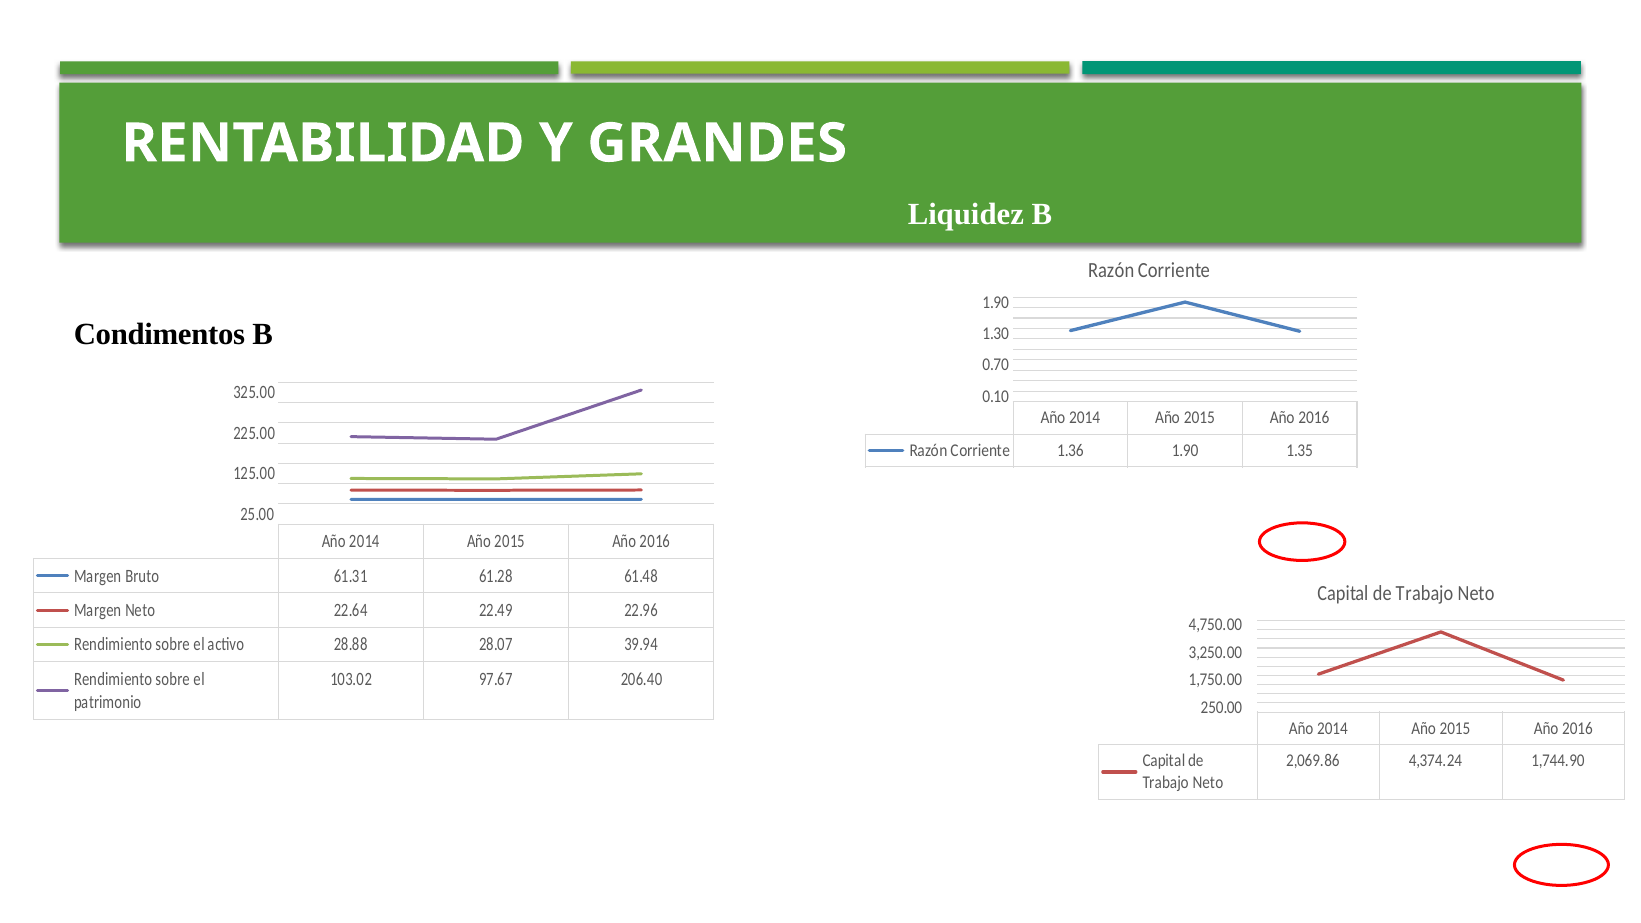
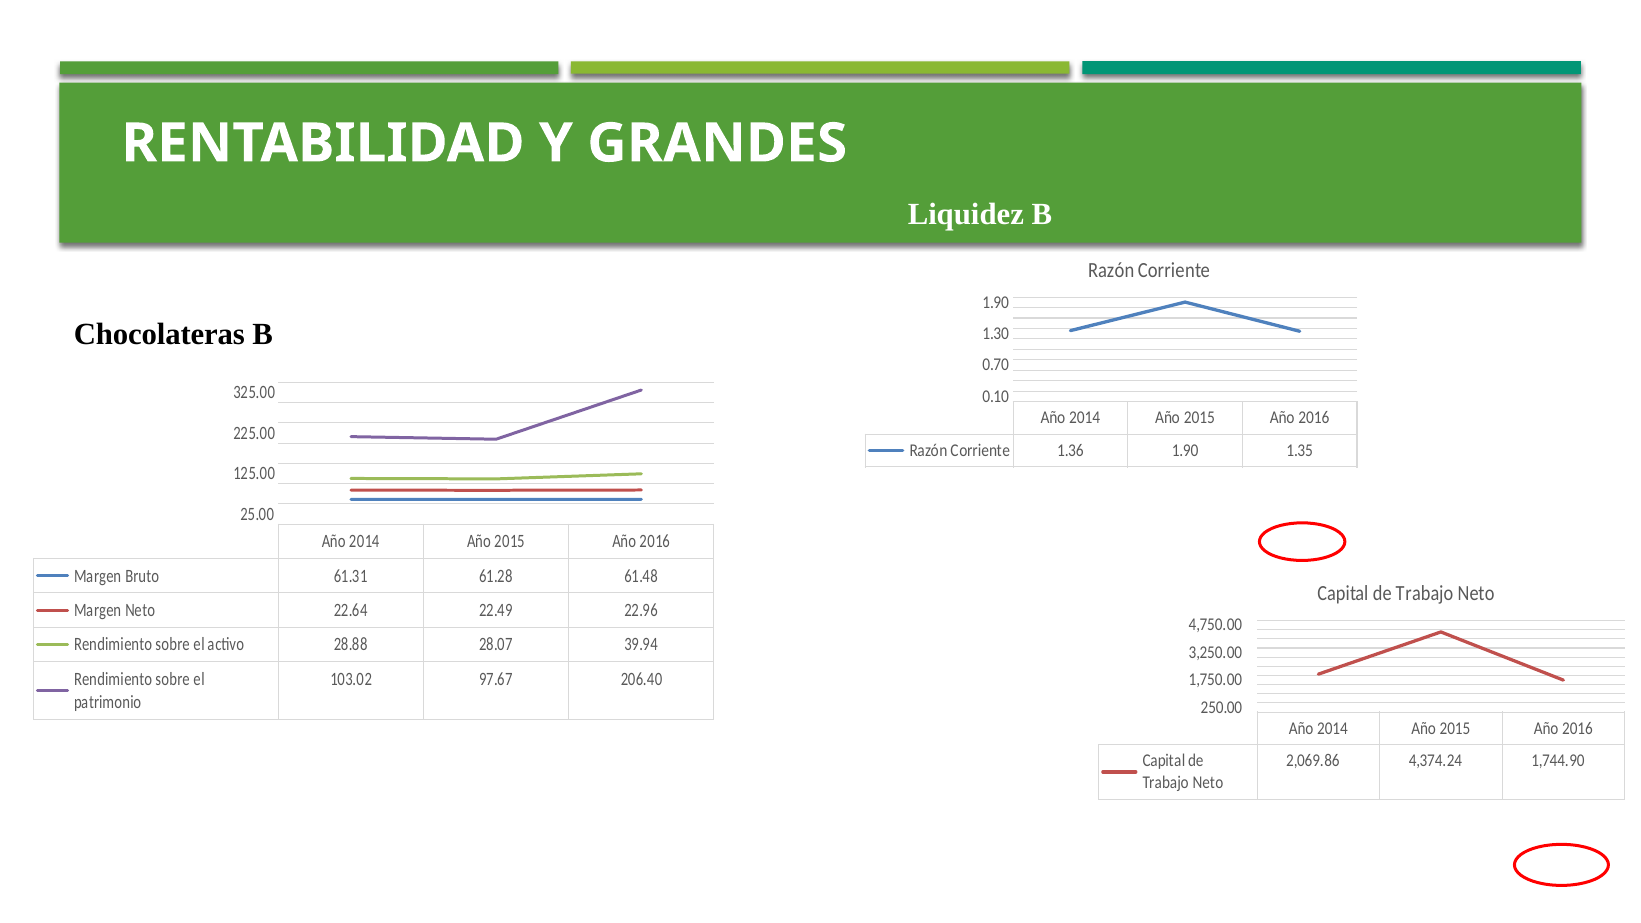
Condimentos: Condimentos -> Chocolateras (159, 334)
